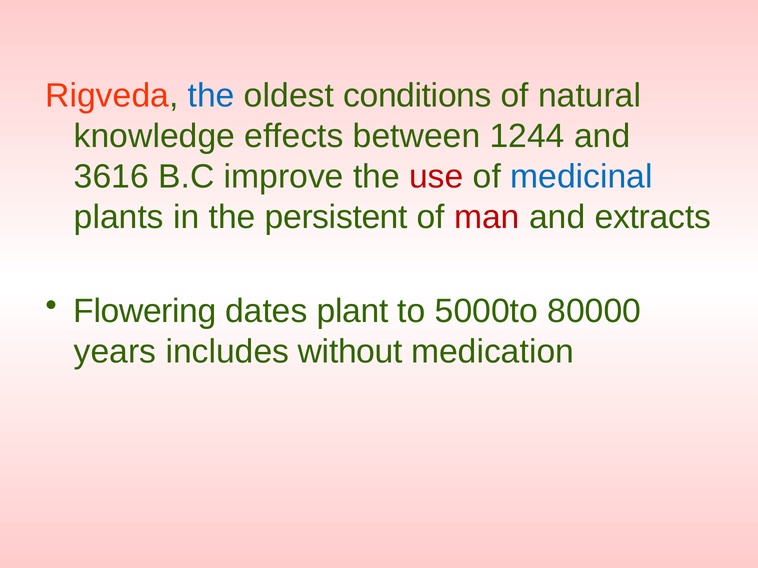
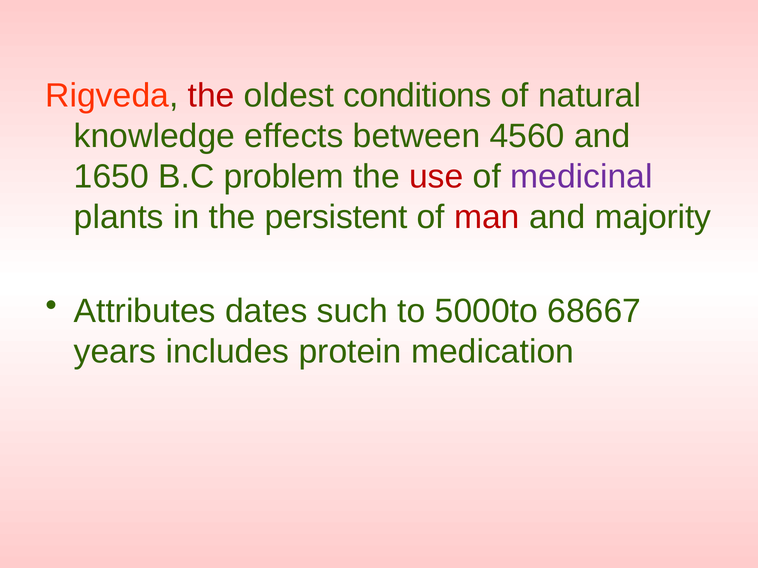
the colour: blue -> red (211, 96)
1244: 1244 -> 4560 (527, 136)
3616: 3616 -> 1650 (111, 177)
improve: improve -> problem (284, 177)
medicinal colour: blue -> purple (582, 177)
extracts: extracts -> majority (653, 217)
Flowering: Flowering -> Attributes (145, 312)
plant: plant -> such (352, 312)
80000: 80000 -> 68667 (594, 312)
without: without -> protein (350, 352)
